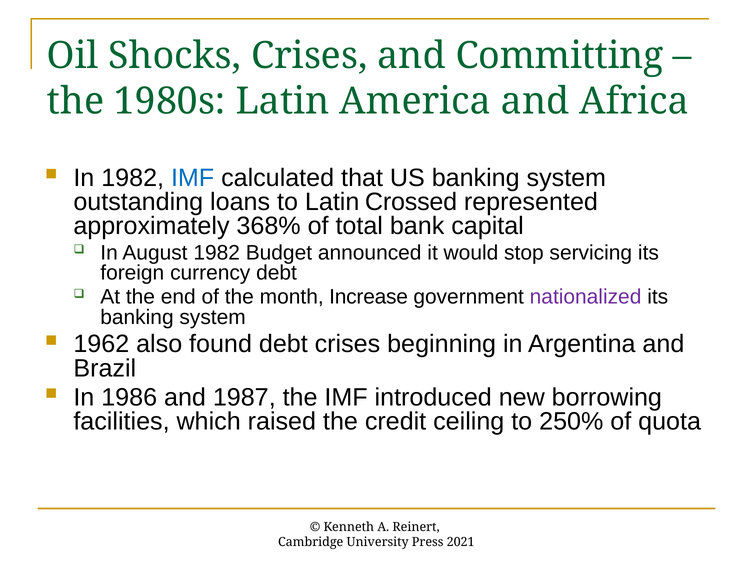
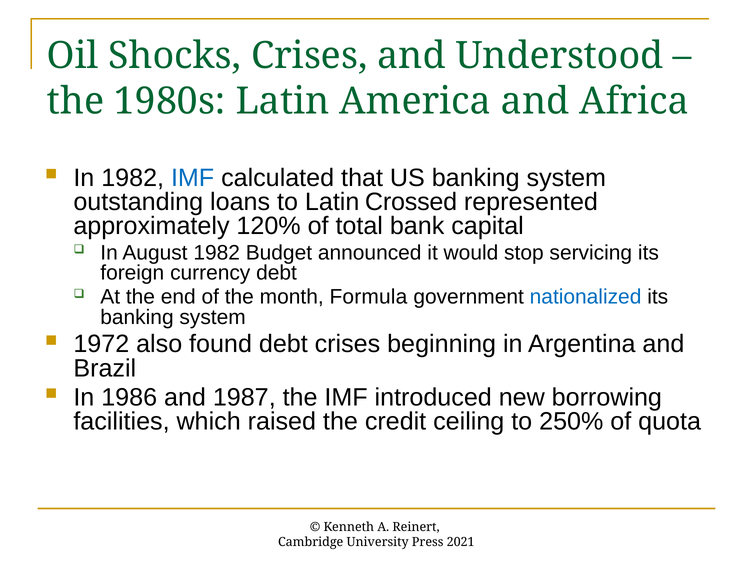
Committing: Committing -> Understood (559, 56)
368%: 368% -> 120% (269, 226)
Increase: Increase -> Formula (368, 297)
nationalized colour: purple -> blue (586, 297)
1962: 1962 -> 1972 (101, 344)
